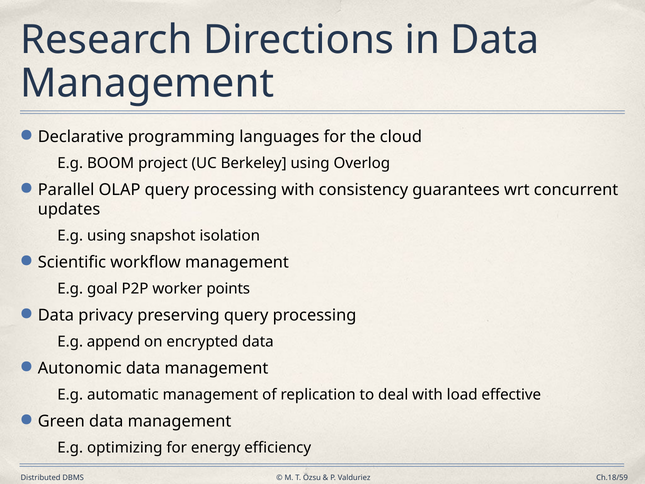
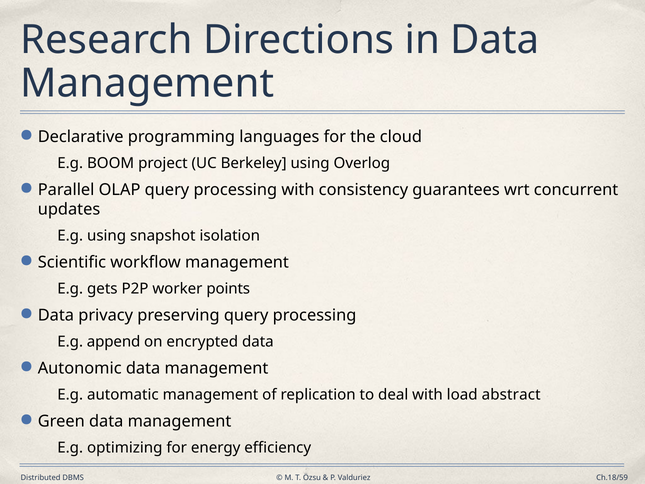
goal: goal -> gets (102, 289)
effective: effective -> abstract (511, 394)
